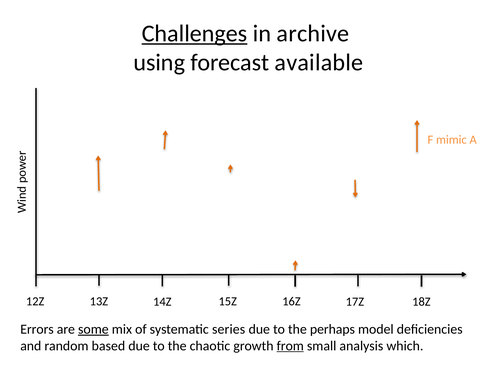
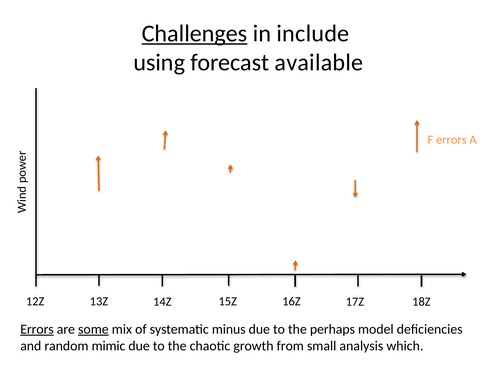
archive: archive -> include (313, 34)
F mimic: mimic -> errors (451, 140)
Errors underline: none -> present (37, 329)
series: series -> minus (229, 329)
based: based -> mimic (108, 346)
from underline: present -> none (290, 346)
